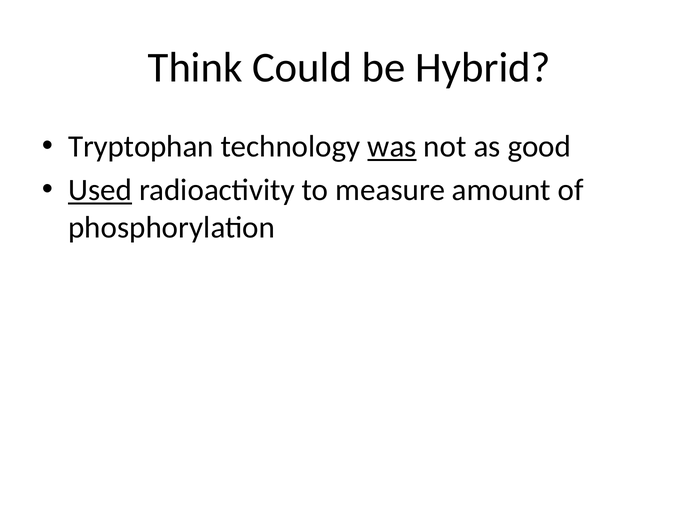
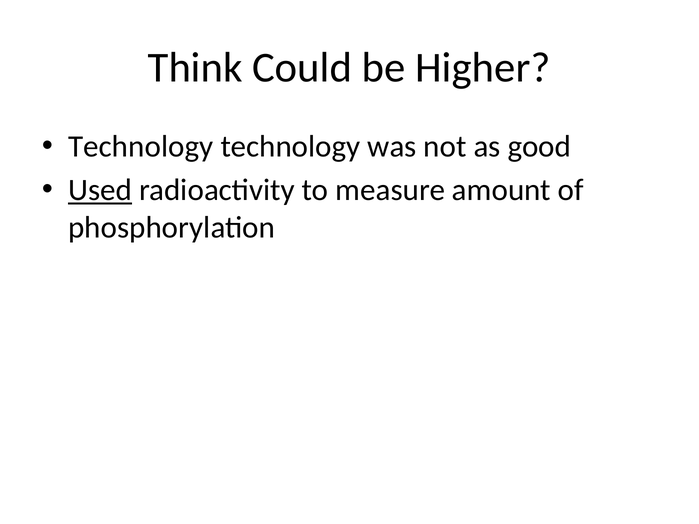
Hybrid: Hybrid -> Higher (483, 68)
Tryptophan: Tryptophan -> Technology (141, 147)
was underline: present -> none (392, 147)
